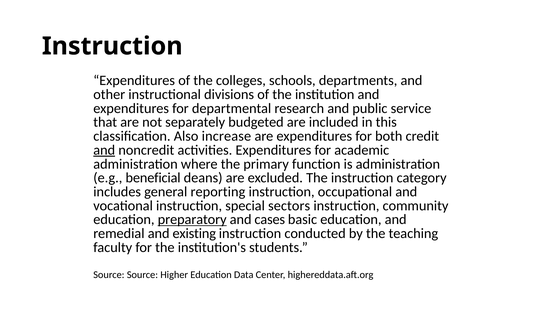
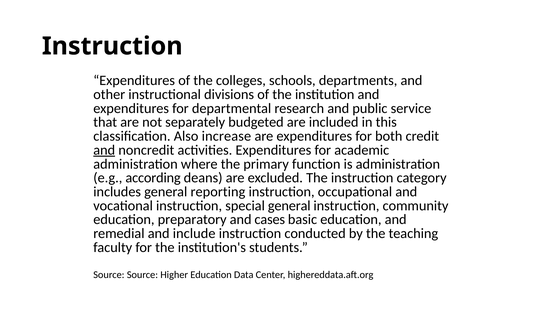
beneficial: beneficial -> according (153, 178)
special sectors: sectors -> general (289, 206)
preparatory underline: present -> none (192, 219)
existing: existing -> include (194, 233)
